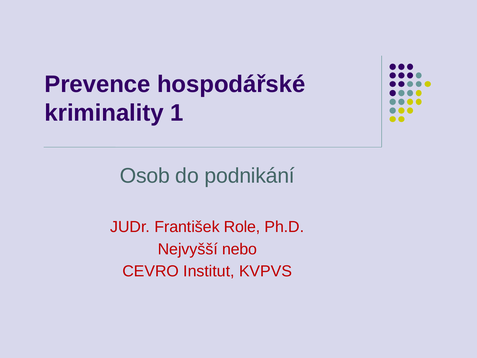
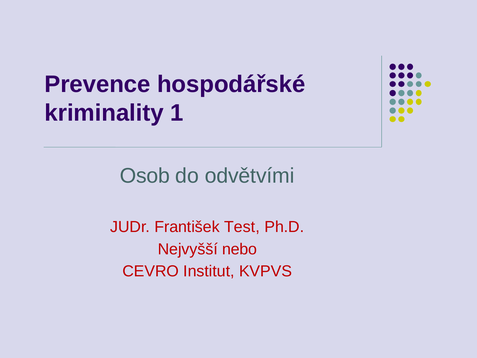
podnikání: podnikání -> odvětvími (250, 176)
Role: Role -> Test (242, 227)
